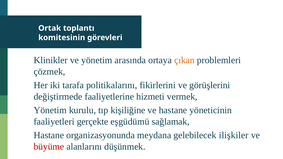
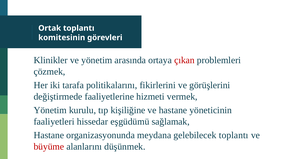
çıkan colour: orange -> red (184, 60)
gerçekte: gerçekte -> hissedar (92, 122)
gelebilecek ilişkiler: ilişkiler -> toplantı (234, 135)
